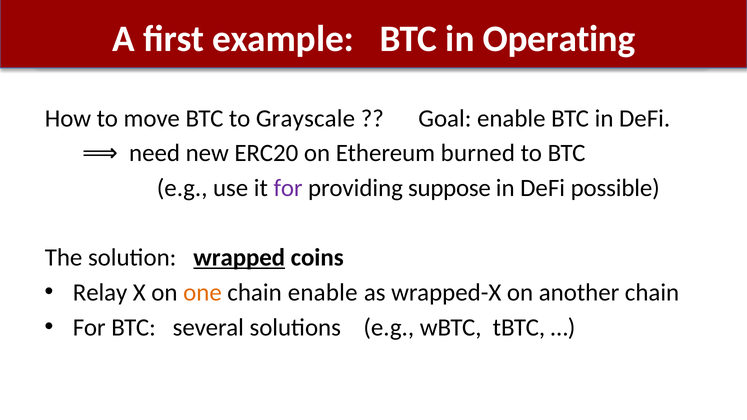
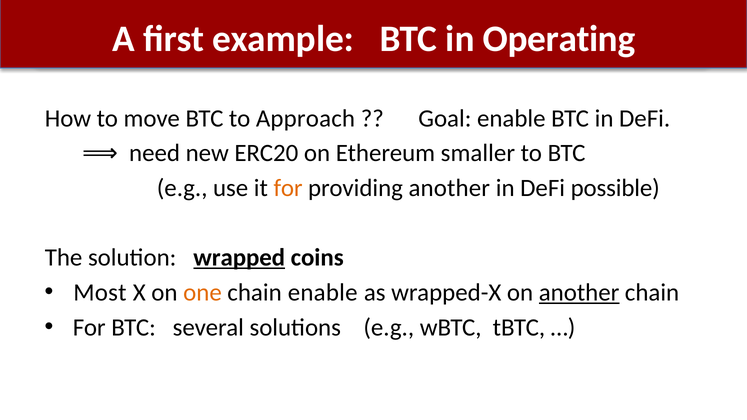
Grayscale: Grayscale -> Approach (305, 118)
burned: burned -> smaller (478, 153)
for colour: purple -> orange (288, 188)
providing suppose: suppose -> another (449, 188)
Relay: Relay -> Most (100, 293)
another underline: none -> present (579, 293)
